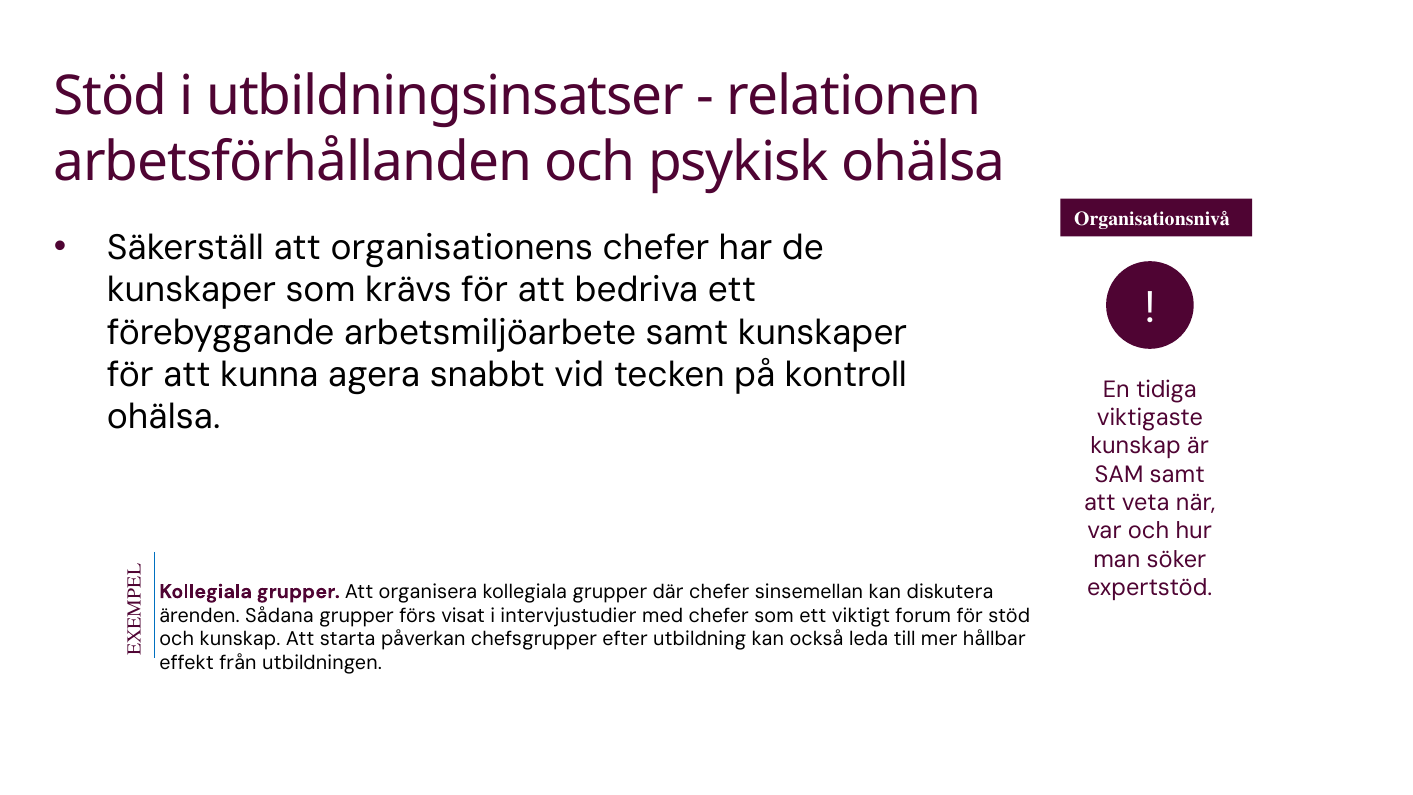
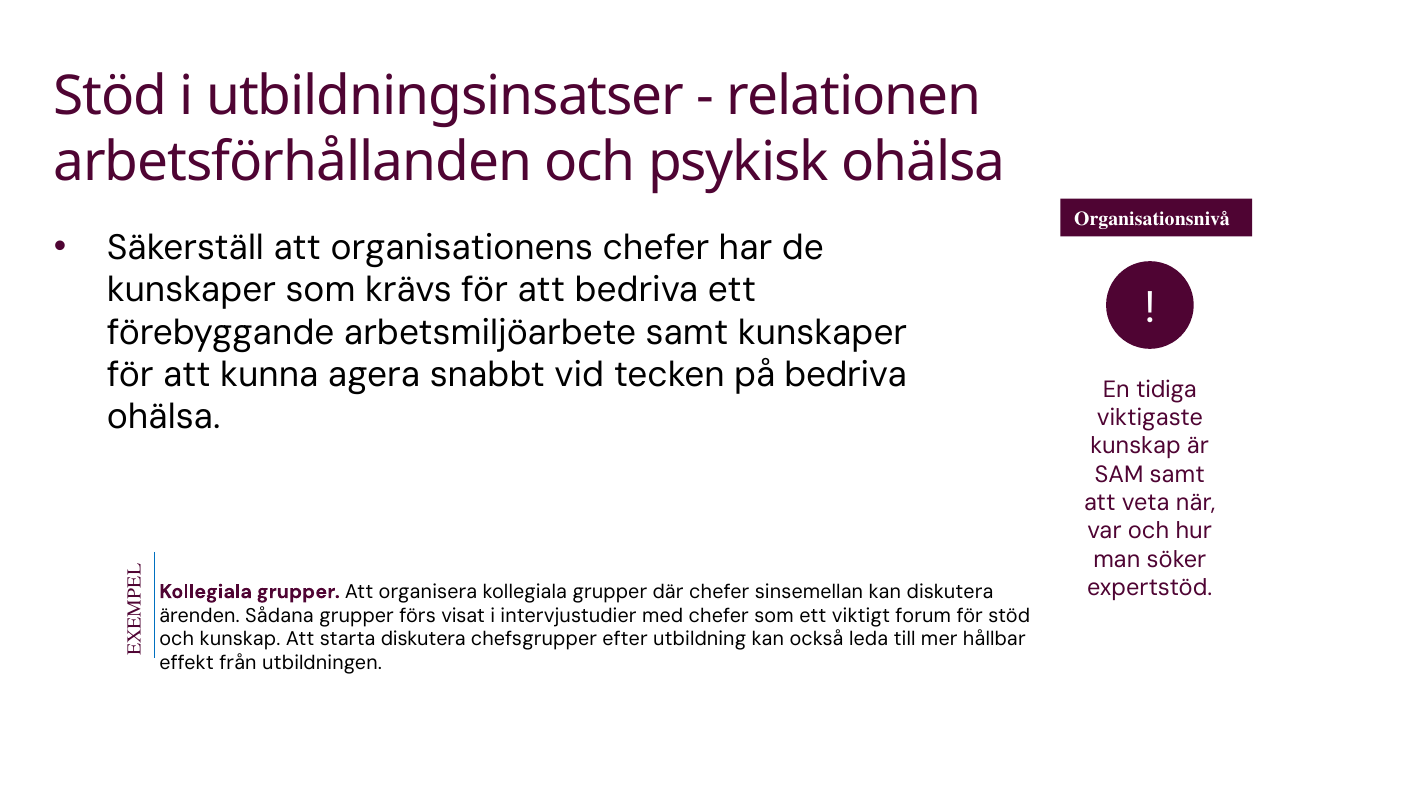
på kontroll: kontroll -> bedriva (846, 375)
starta påverkan: påverkan -> diskutera (423, 639)
